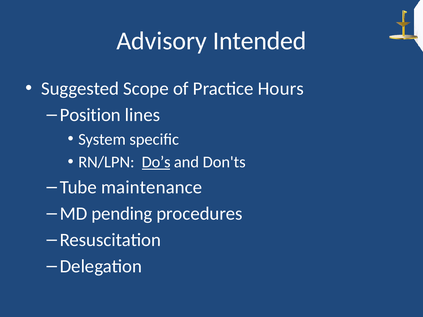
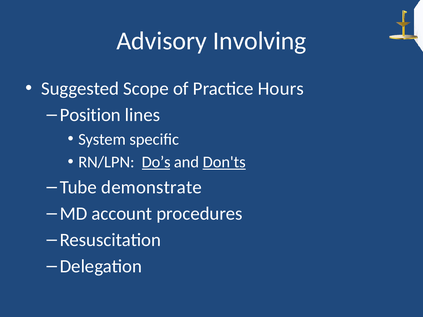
Intended: Intended -> Involving (260, 41)
Don'ts underline: none -> present (224, 162)
maintenance: maintenance -> demonstrate (152, 187)
pending: pending -> account (122, 214)
